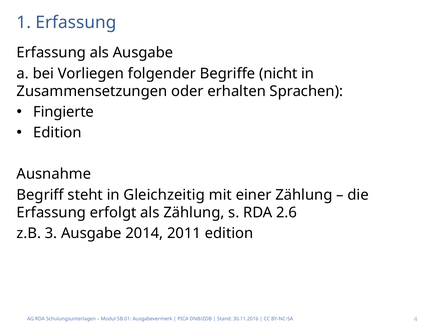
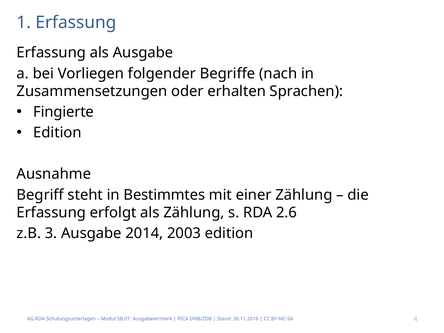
nicht: nicht -> nach (278, 73)
Gleichzeitig: Gleichzeitig -> Bestimmtes (164, 195)
2011: 2011 -> 2003 (184, 233)
